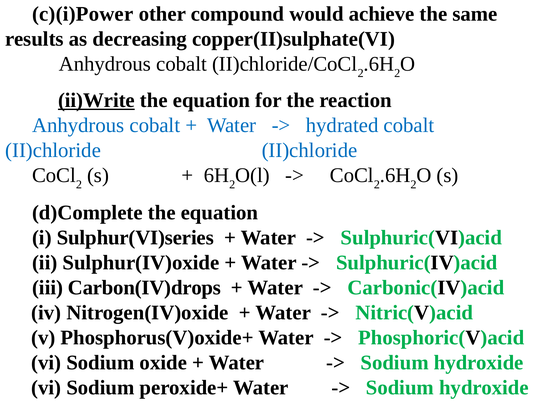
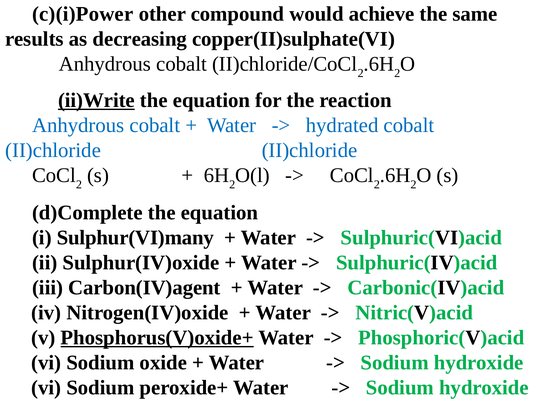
Sulphur(VI)series: Sulphur(VI)series -> Sulphur(VI)many (135, 238)
Carbon(IV)drops: Carbon(IV)drops -> Carbon(IV)agent (144, 288)
Phosphorus(V)oxide+ underline: none -> present (157, 338)
